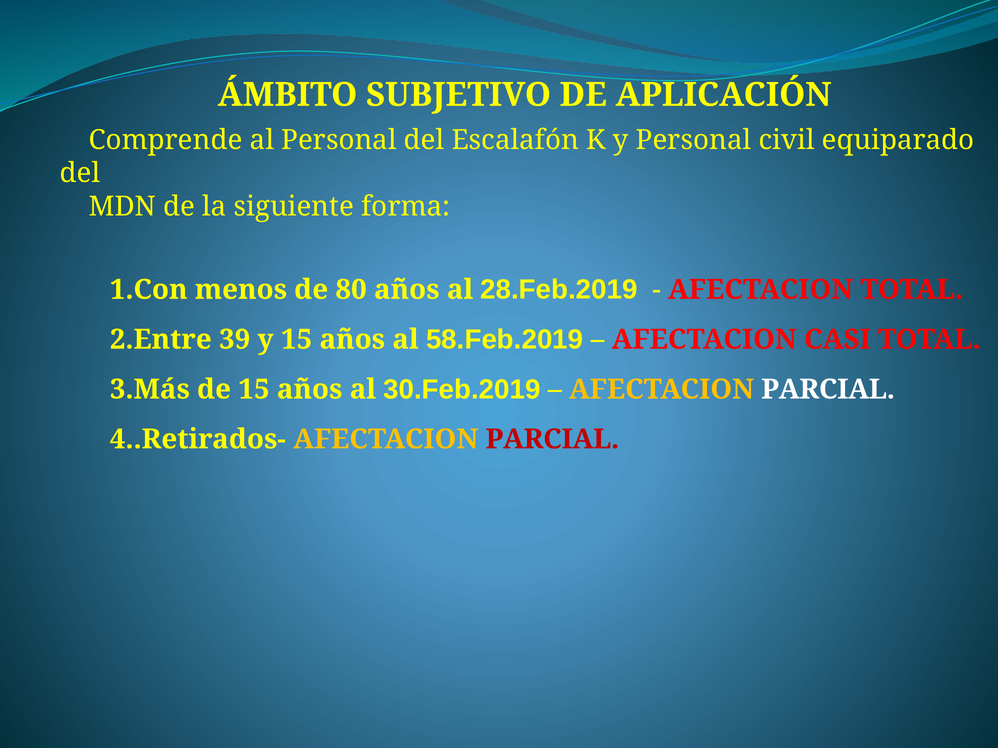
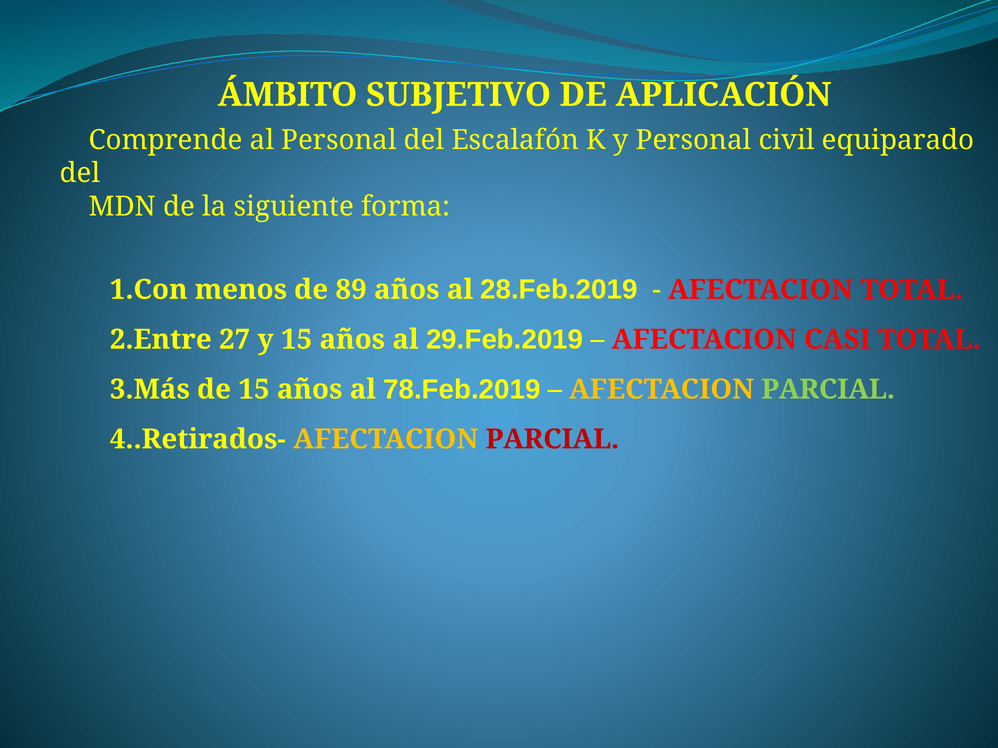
80: 80 -> 89 (351, 290)
39: 39 -> 27 (235, 340)
58.Feb.2019: 58.Feb.2019 -> 29.Feb.2019 (505, 340)
30.Feb.2019: 30.Feb.2019 -> 78.Feb.2019 (462, 390)
PARCIAL colour: white -> light green (828, 390)
